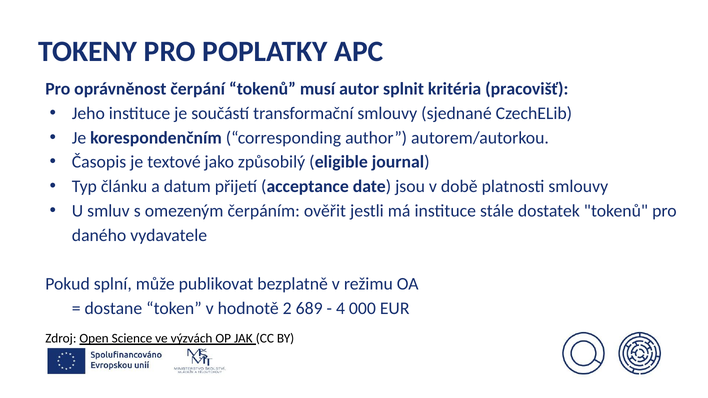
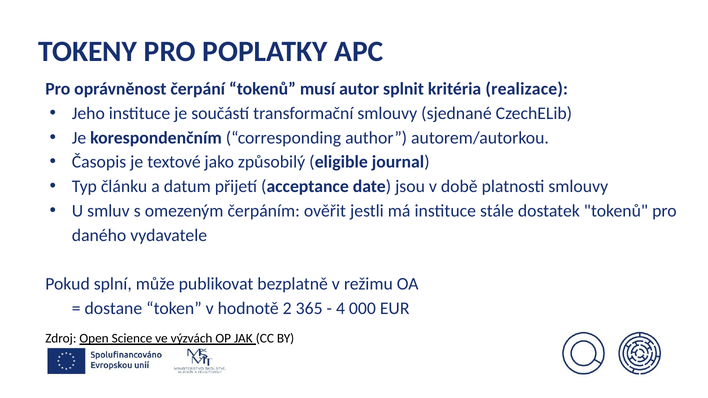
pracovišť: pracovišť -> realizace (527, 89)
689: 689 -> 365 (309, 309)
